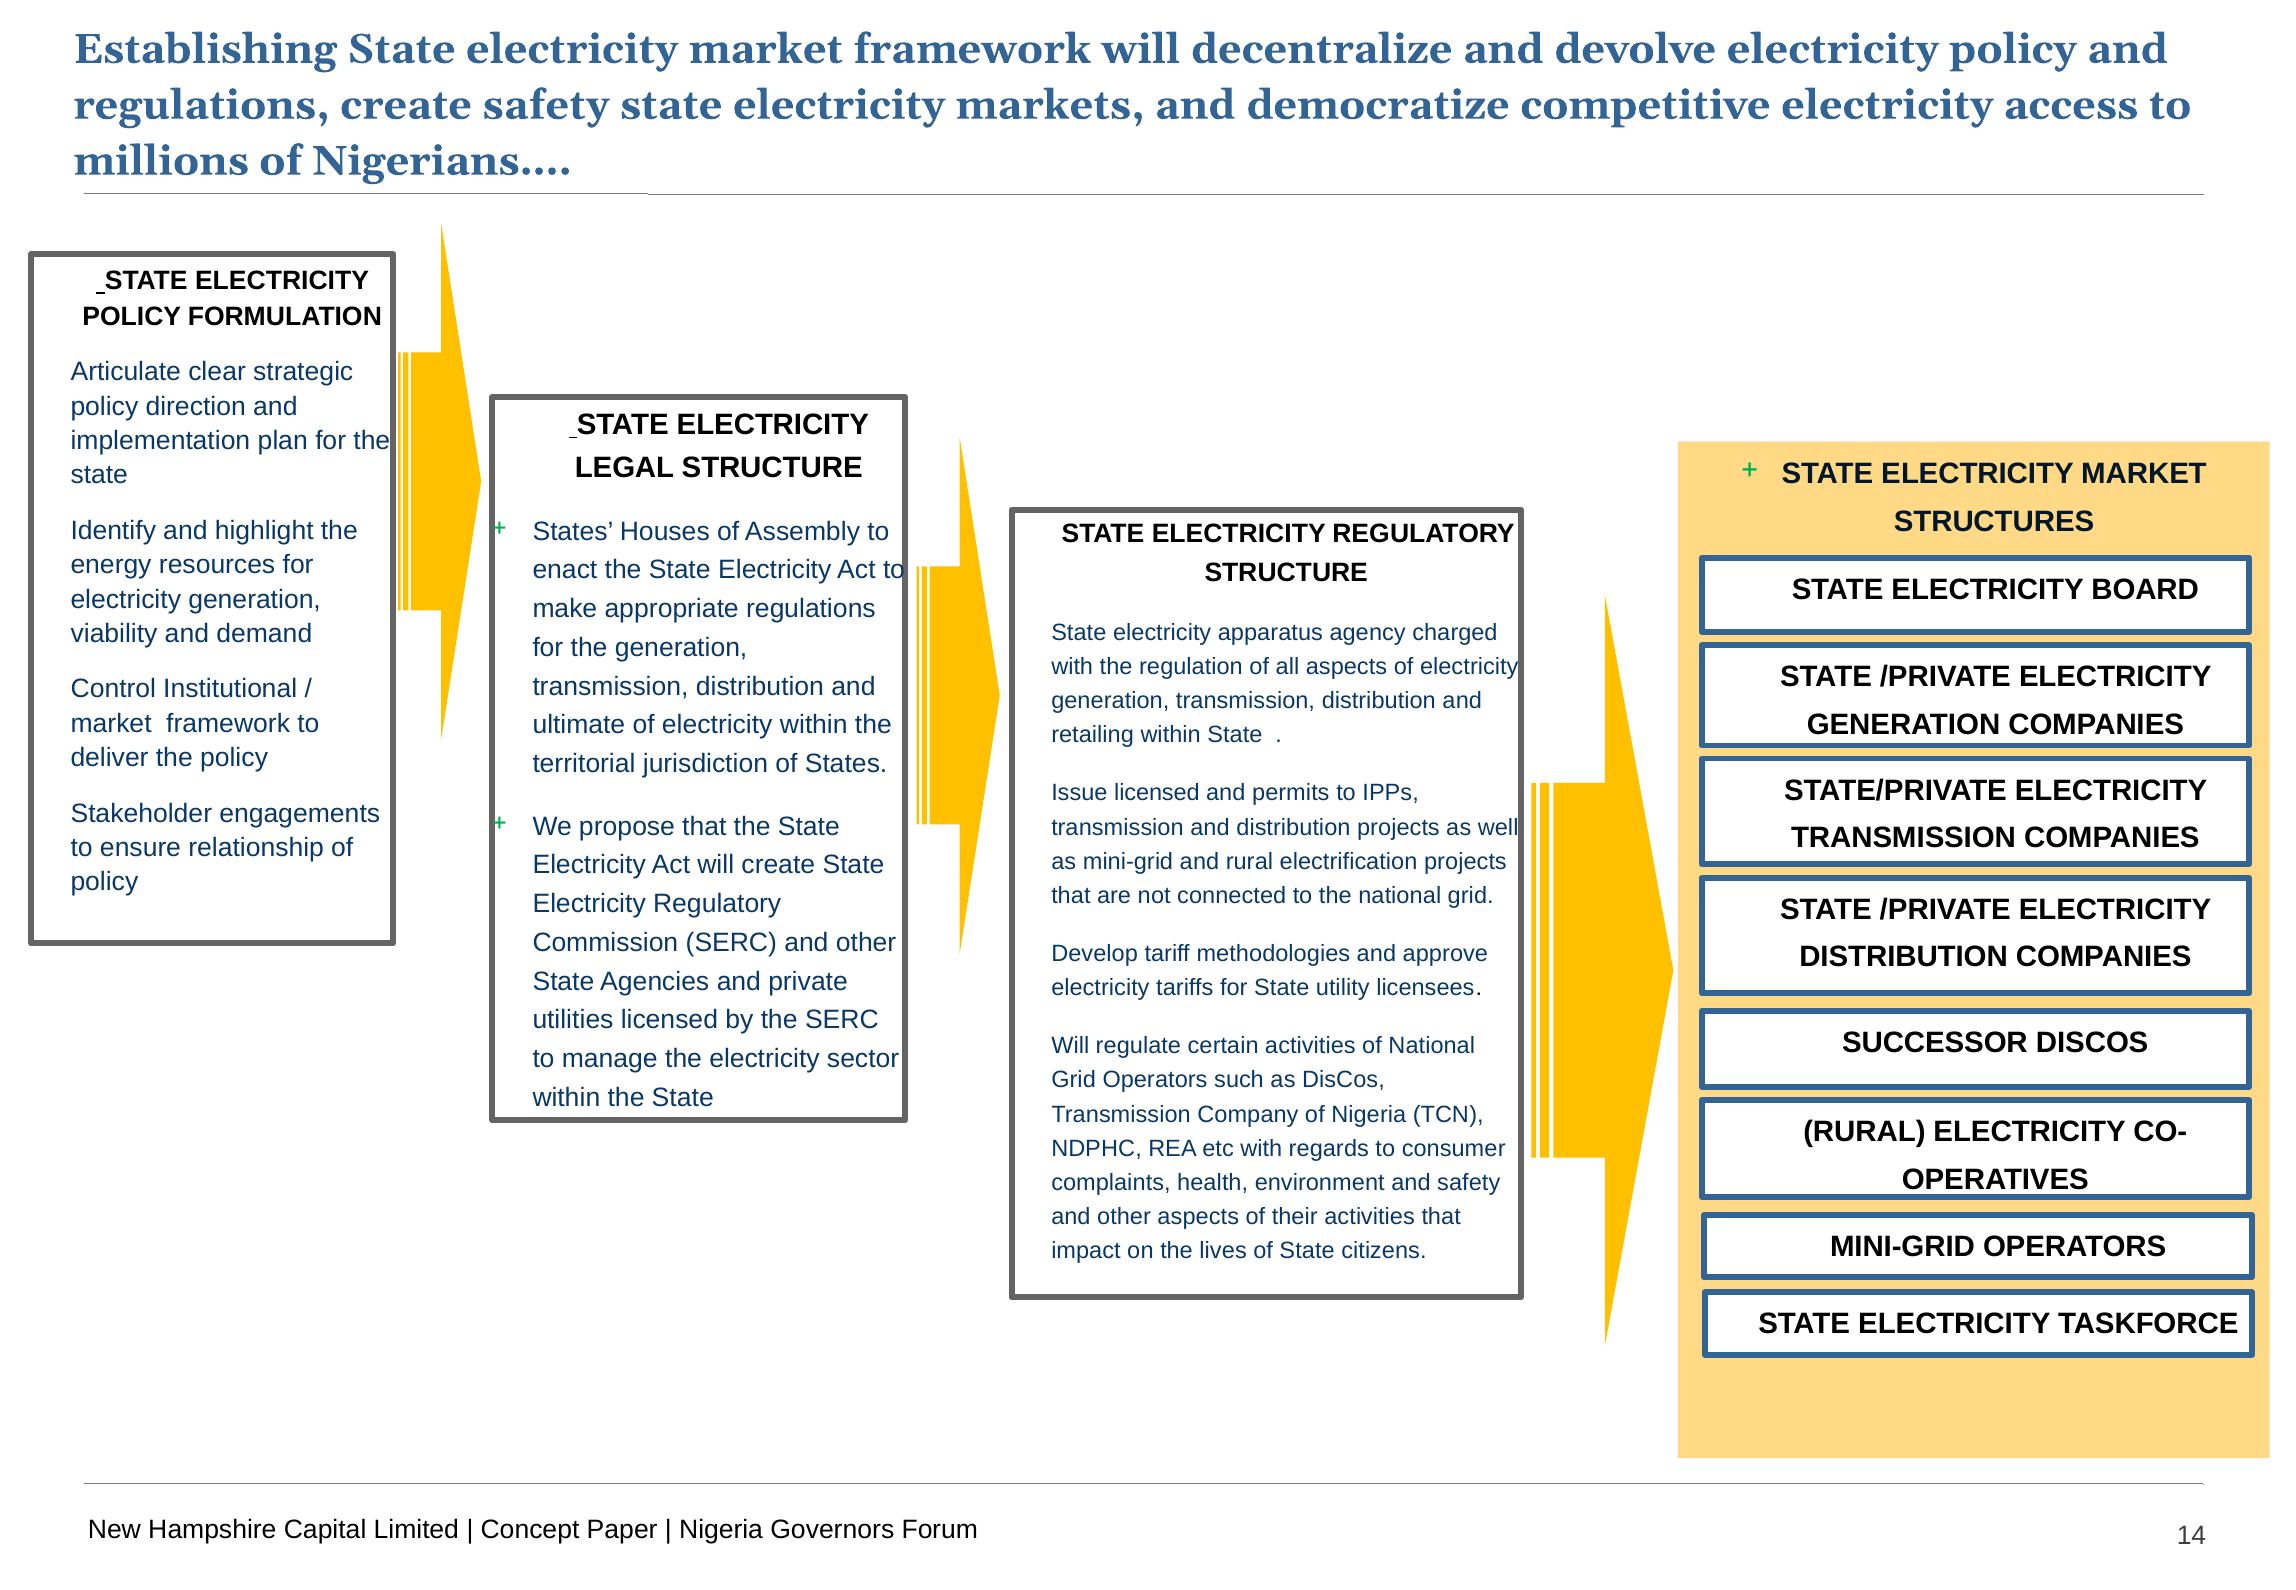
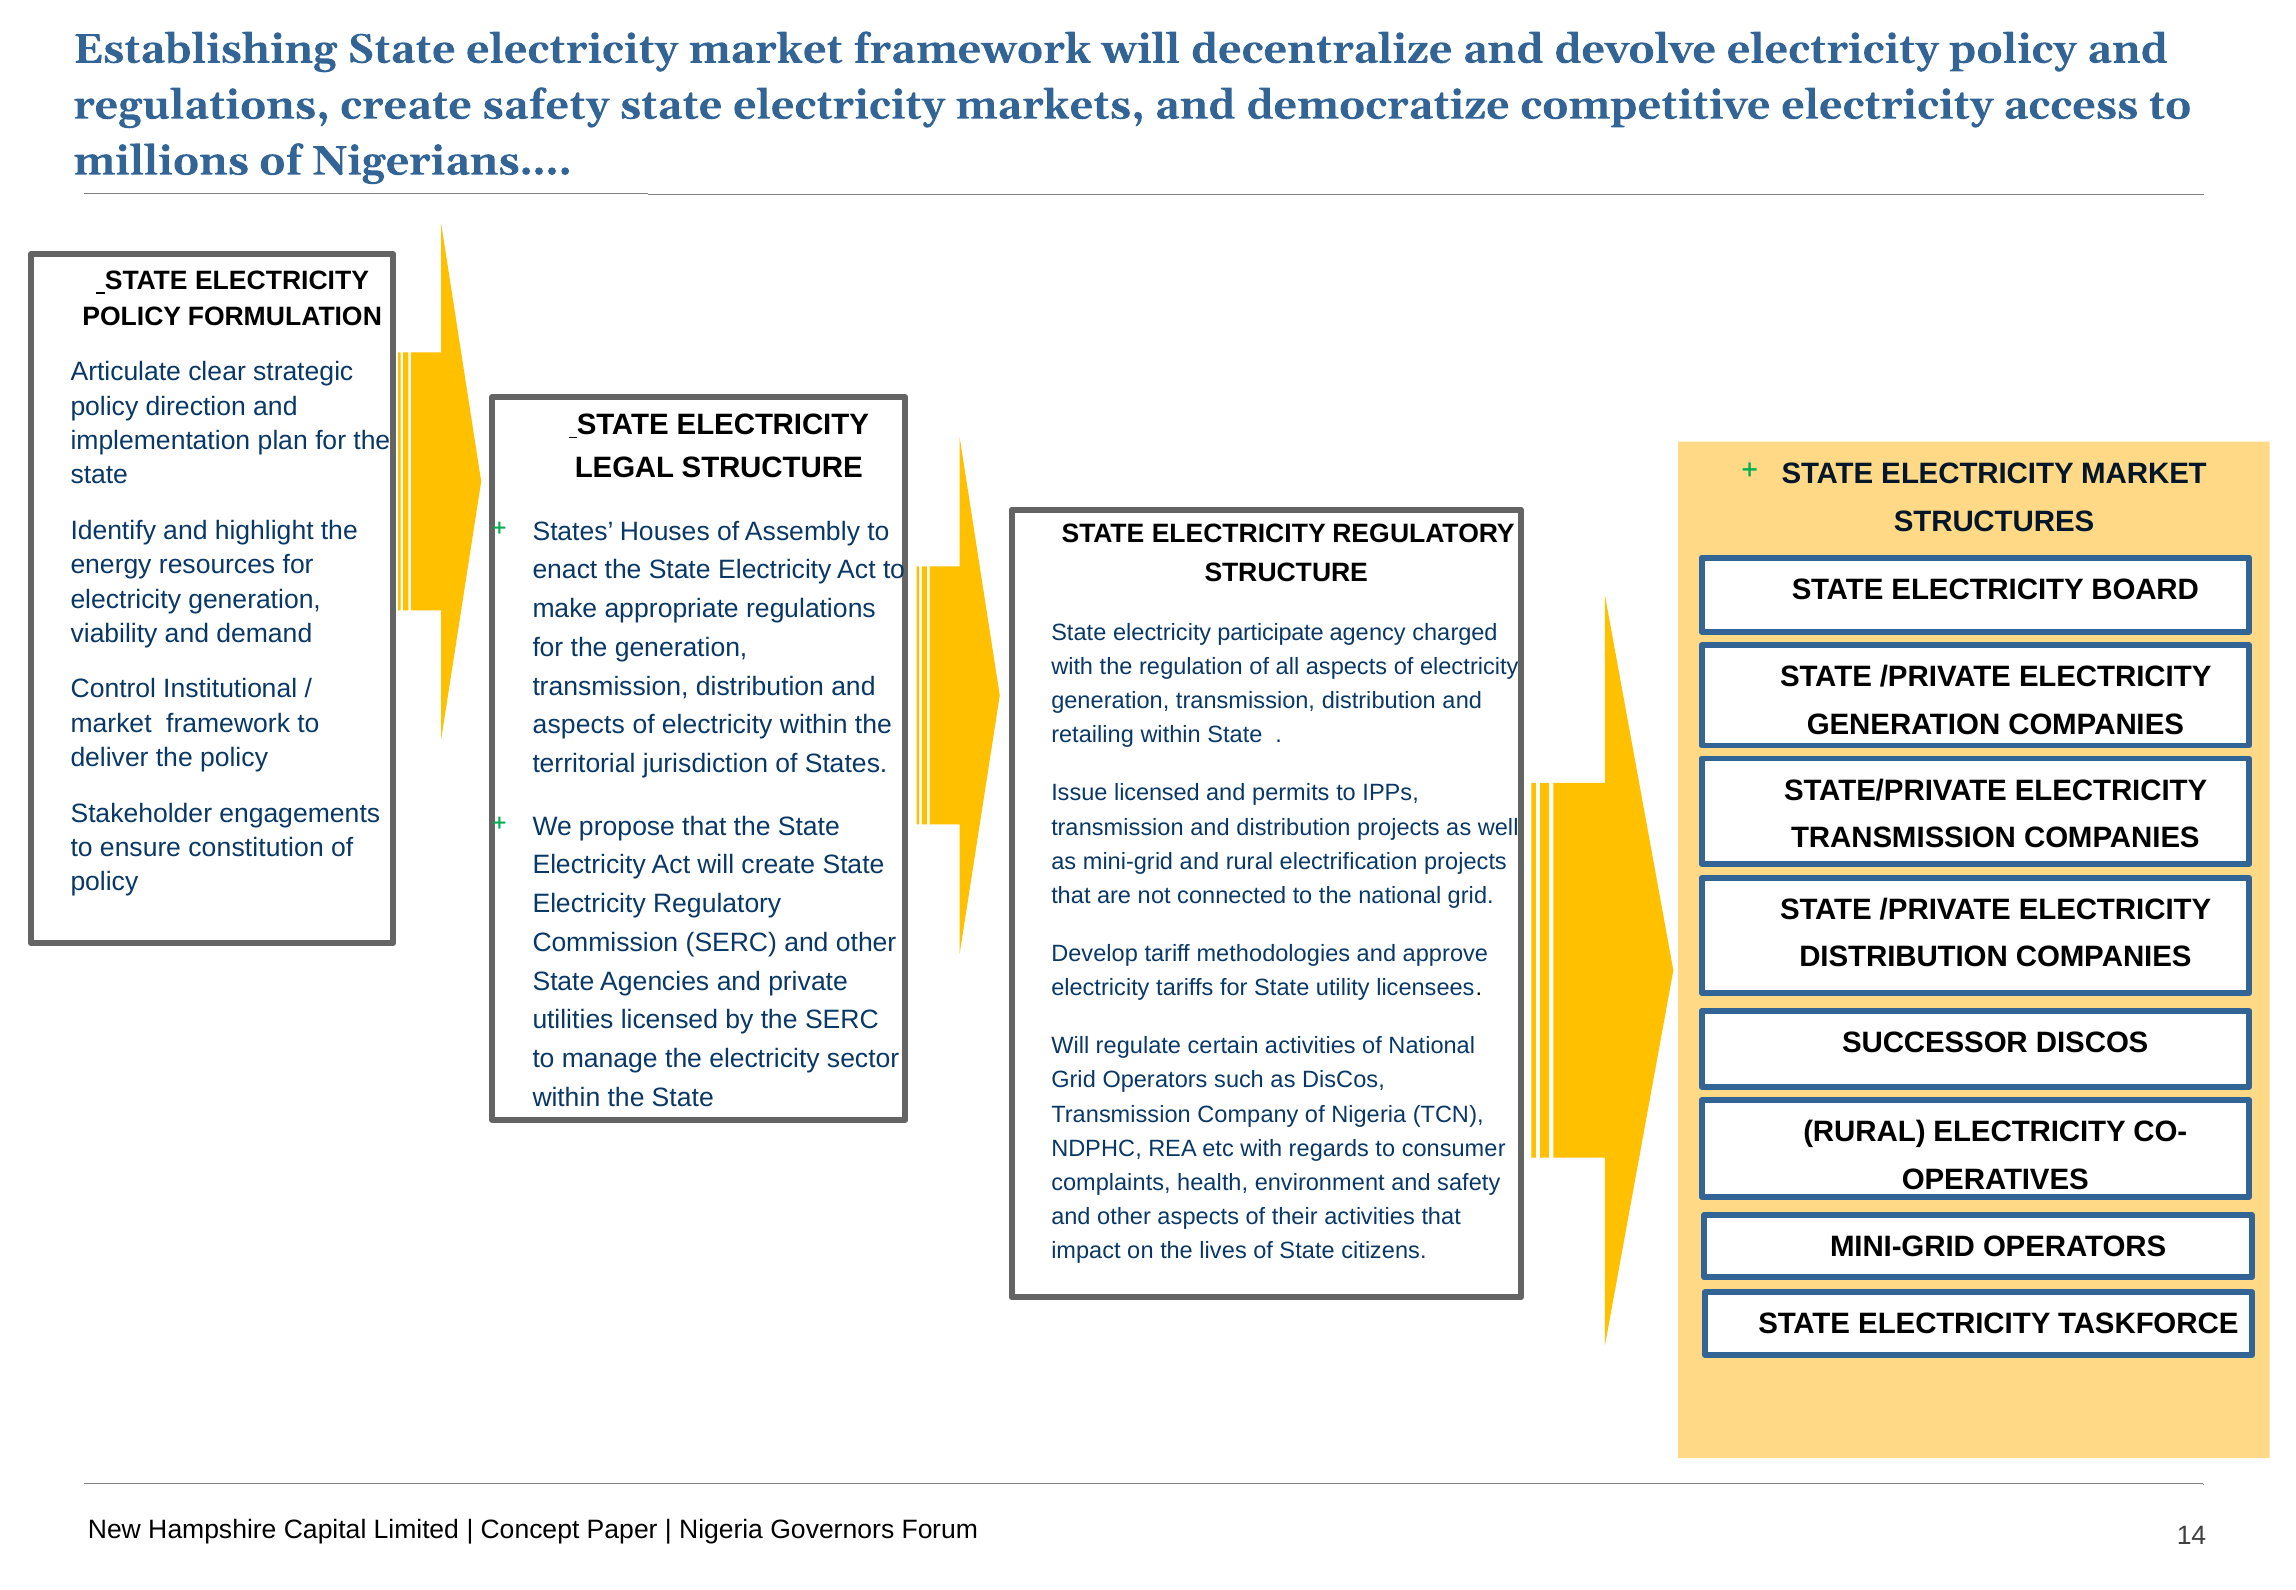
apparatus: apparatus -> participate (1271, 633)
ultimate: ultimate -> aspects (579, 725)
relationship: relationship -> constitution (256, 848)
